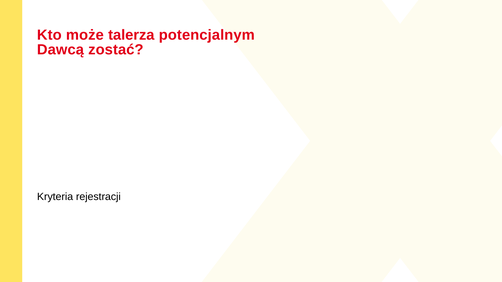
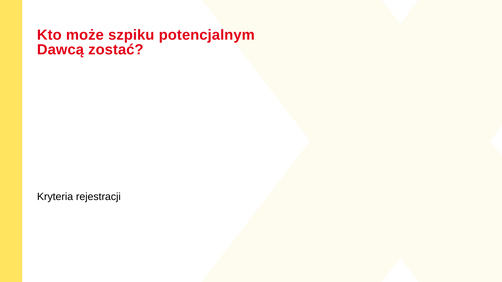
talerza: talerza -> szpiku (131, 35)
